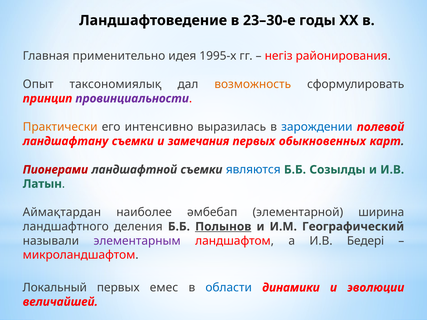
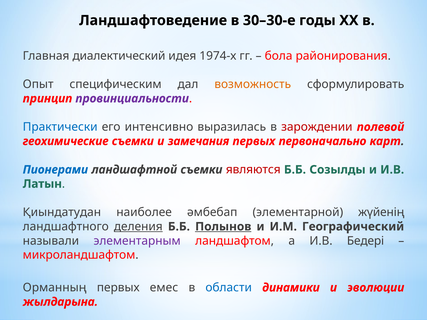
23–30-е: 23–30-е -> 30–30-е (269, 20)
применительно: применительно -> диалектический (119, 56)
1995-х: 1995-х -> 1974-х (218, 56)
негіз: негіз -> бола (279, 56)
таксономиялық: таксономиялық -> специфическим (116, 84)
Практически colour: orange -> blue (60, 127)
зарождении colour: blue -> red (317, 127)
ландшафтану: ландшафтану -> геохимические (66, 141)
обыкновенных: обыкновенных -> первоначально (323, 141)
Пионерами colour: red -> blue (55, 170)
являются colour: blue -> red (253, 170)
Аймақтардан: Аймақтардан -> Қиындатудан (62, 213)
ширина: ширина -> жүйенің (381, 213)
деления underline: none -> present (138, 227)
Локальный: Локальный -> Орманның (55, 288)
величайшей: величайшей -> жылдарына (60, 302)
